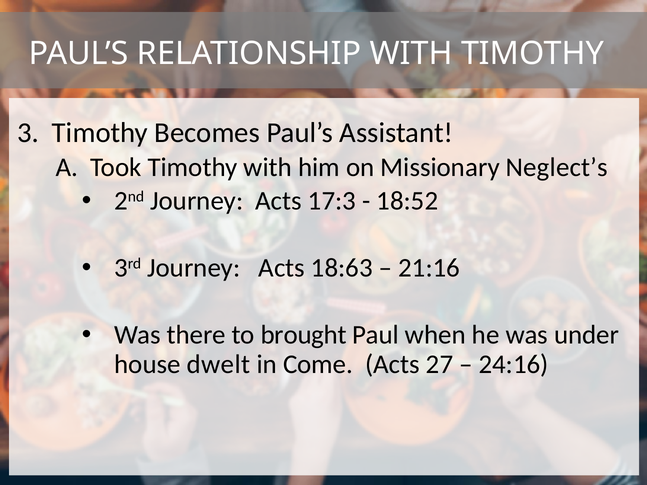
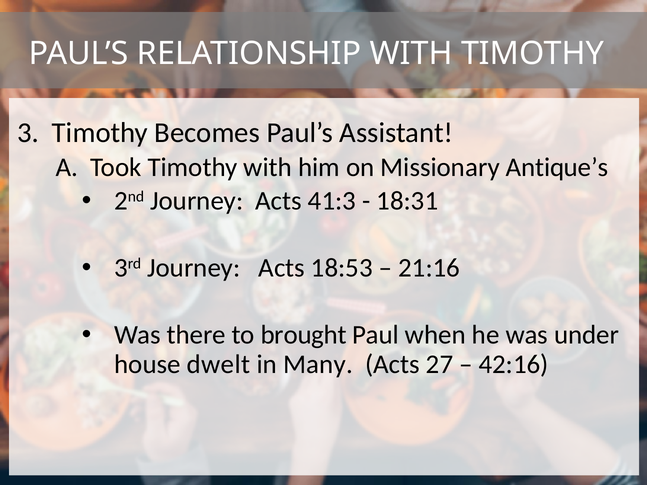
Neglect’s: Neglect’s -> Antique’s (557, 167)
17:3: 17:3 -> 41:3 (332, 201)
18:52: 18:52 -> 18:31 (407, 201)
18:63: 18:63 -> 18:53 (342, 268)
Come: Come -> Many (318, 364)
24:16: 24:16 -> 42:16 (514, 364)
